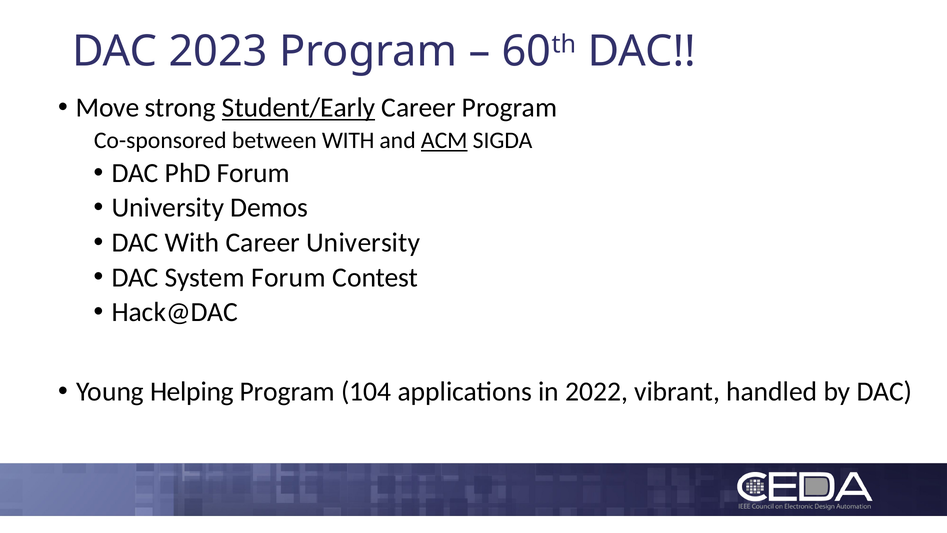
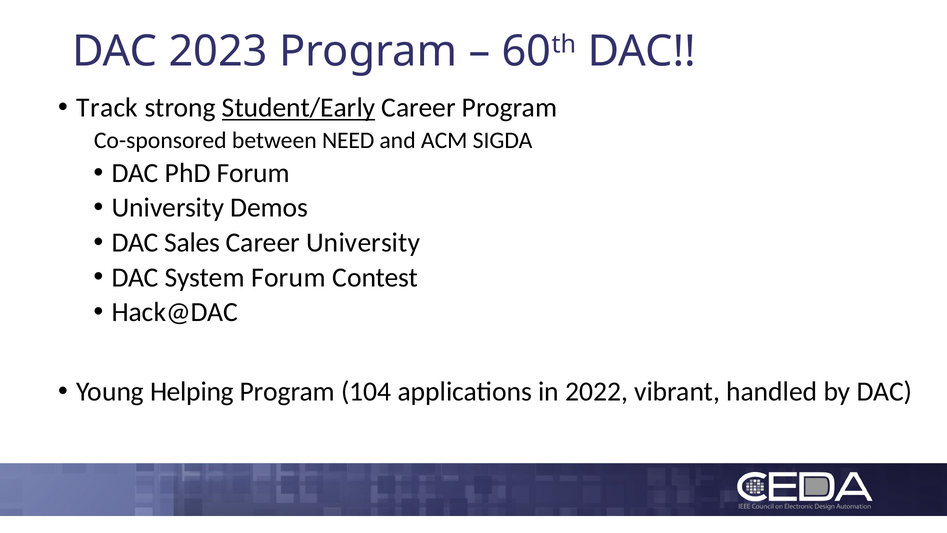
Move: Move -> Track (107, 108)
between WITH: WITH -> NEED (348, 140)
ACM underline: present -> none (444, 140)
DAC With: With -> Sales (192, 242)
